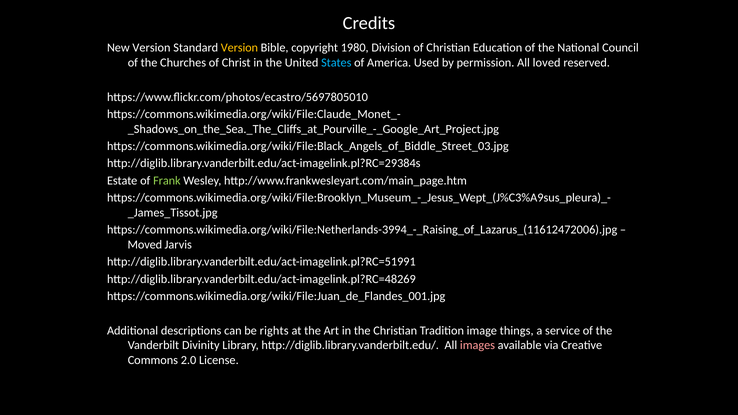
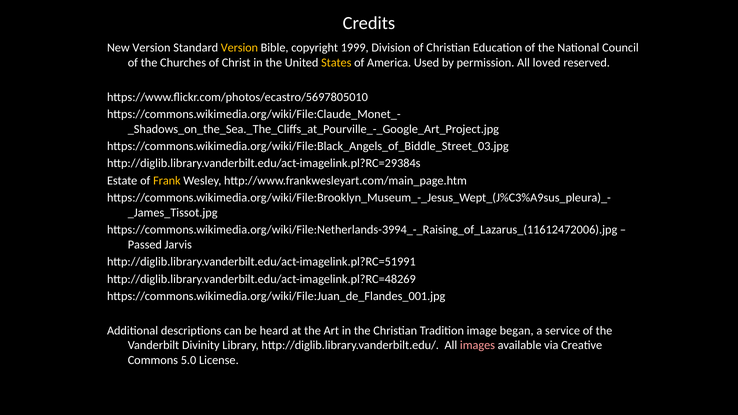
1980: 1980 -> 1999 (355, 48)
States colour: light blue -> yellow (336, 63)
Frank colour: light green -> yellow (167, 181)
Moved: Moved -> Passed (145, 245)
rights: rights -> heard (274, 331)
things: things -> began (517, 331)
2.0: 2.0 -> 5.0 (189, 360)
